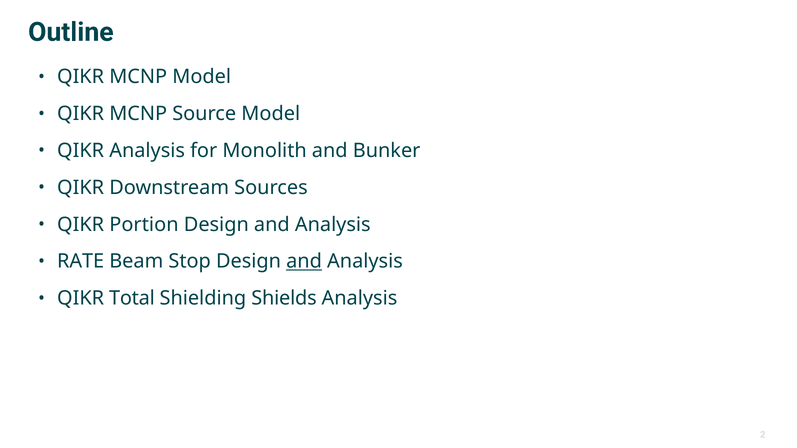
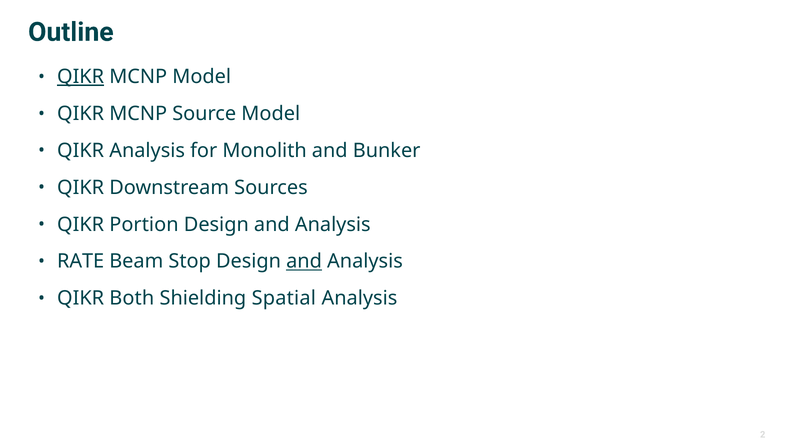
QIKR underline: none -> present (81, 77)
Total: Total -> Both (132, 298)
Shields: Shields -> Spatial (284, 298)
